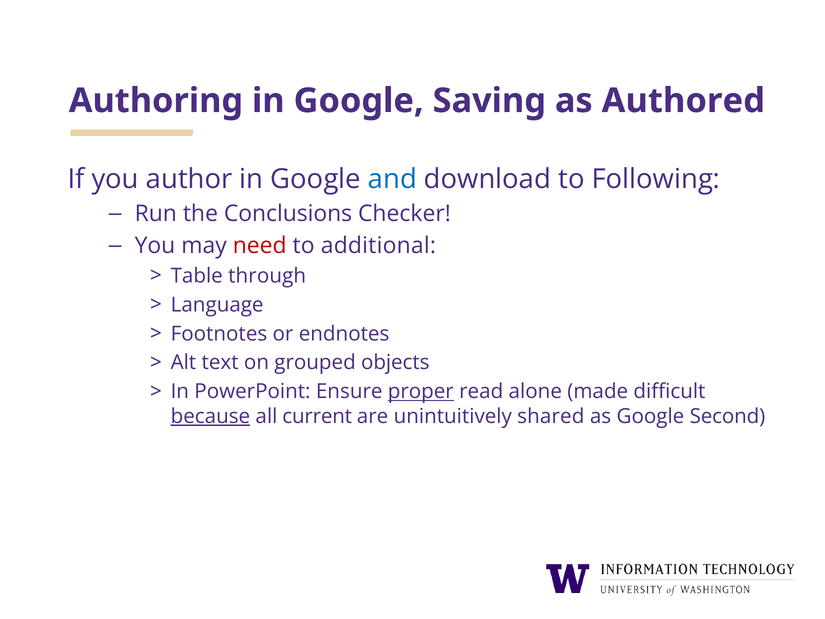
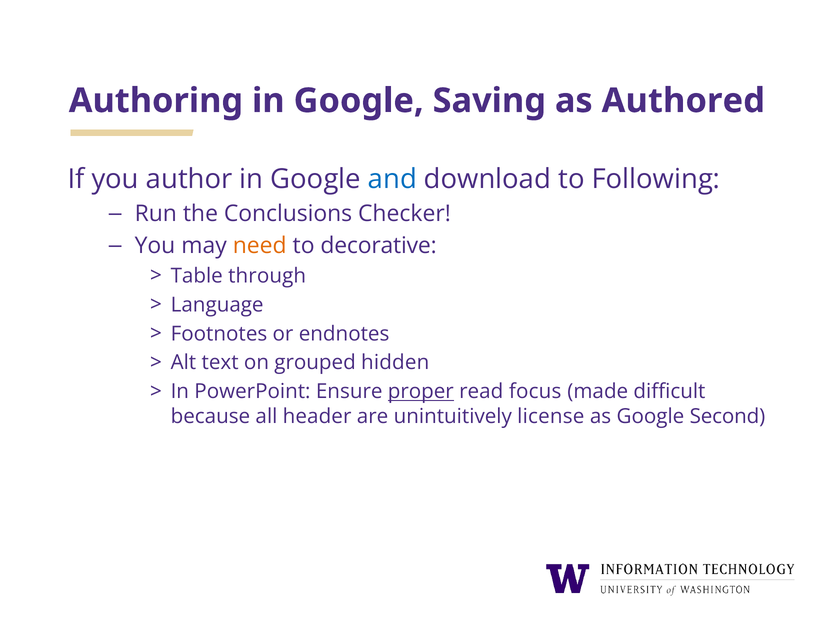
need colour: red -> orange (260, 246)
additional: additional -> decorative (379, 246)
objects: objects -> hidden (395, 362)
alone: alone -> focus (535, 391)
because underline: present -> none (210, 416)
current: current -> header (317, 416)
shared: shared -> license (551, 416)
